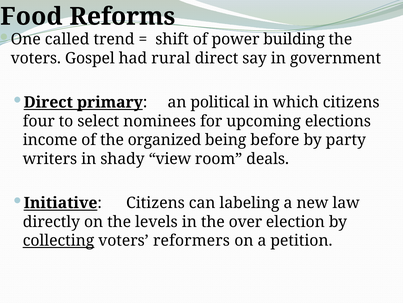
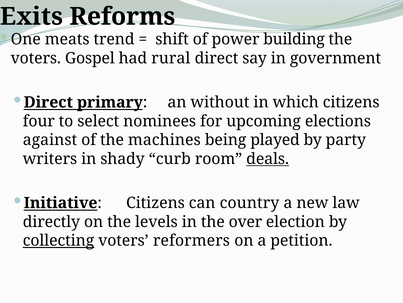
Food: Food -> Exits (31, 16)
called: called -> meats (67, 39)
political: political -> without (220, 102)
income: income -> against (50, 140)
organized: organized -> machines (164, 140)
before: before -> played (275, 140)
view: view -> curb (170, 159)
deals underline: none -> present (268, 159)
labeling: labeling -> country (249, 202)
